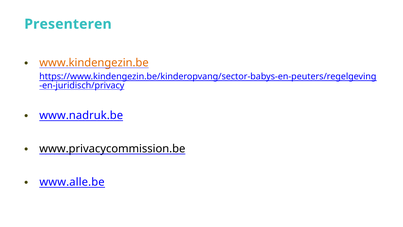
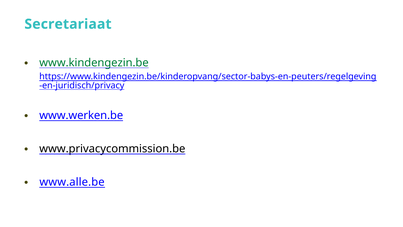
Presenteren: Presenteren -> Secretariaat (68, 24)
www.kindengezin.be colour: orange -> green (94, 63)
www.nadruk.be: www.nadruk.be -> www.werken.be (81, 115)
